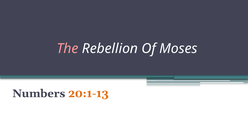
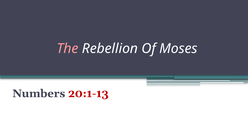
20:1-13 colour: orange -> red (88, 94)
